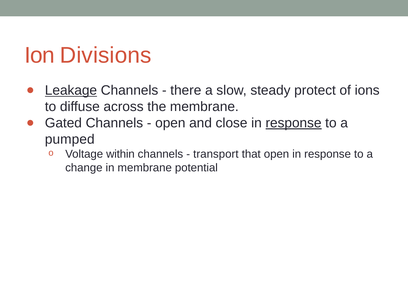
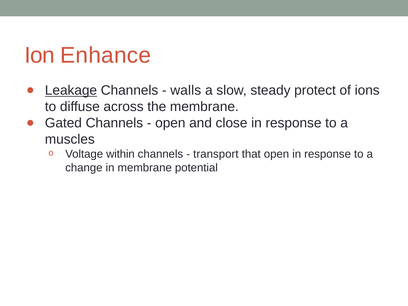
Divisions: Divisions -> Enhance (106, 55)
there: there -> walls (186, 90)
response underline: present -> none (294, 123)
pumped: pumped -> muscles (70, 139)
